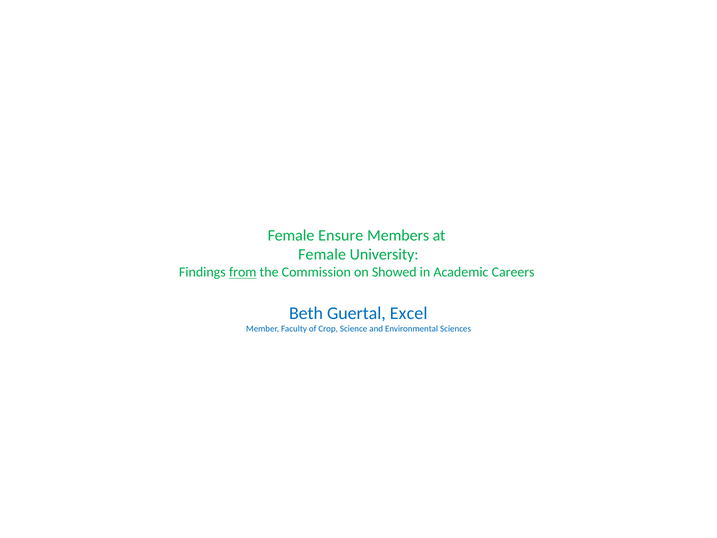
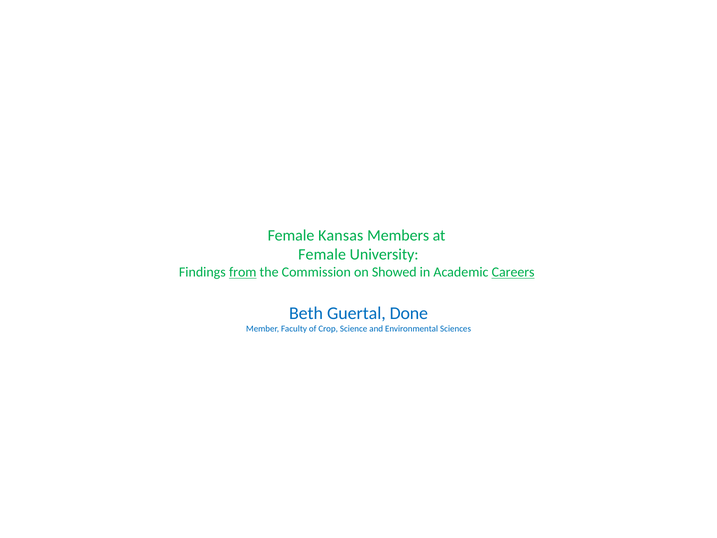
Ensure: Ensure -> Kansas (341, 235)
Careers underline: none -> present (513, 272)
Excel: Excel -> Done (409, 313)
